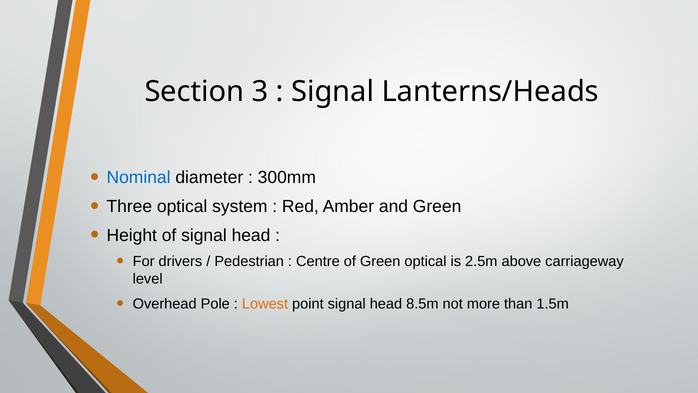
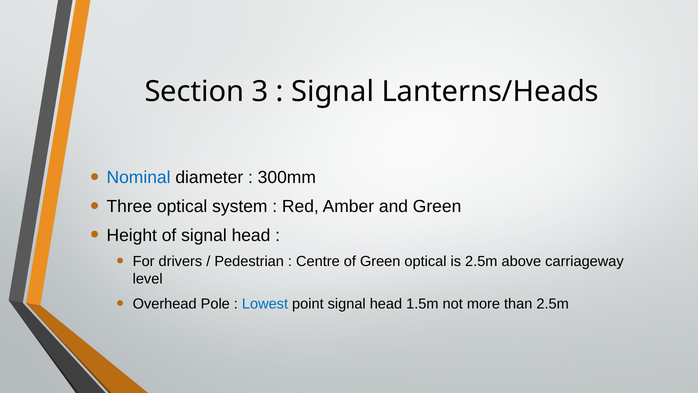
Lowest colour: orange -> blue (265, 304)
8.5m: 8.5m -> 1.5m (422, 304)
than 1.5m: 1.5m -> 2.5m (553, 304)
